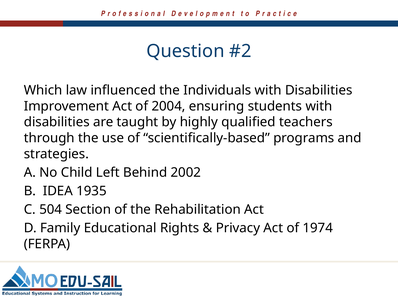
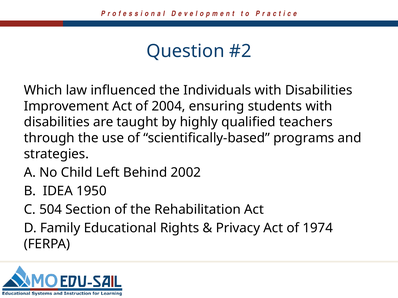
1935: 1935 -> 1950 (91, 191)
